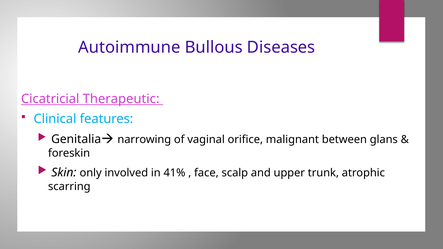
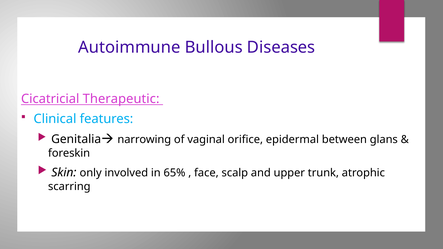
malignant: malignant -> epidermal (292, 140)
41%: 41% -> 65% (174, 173)
